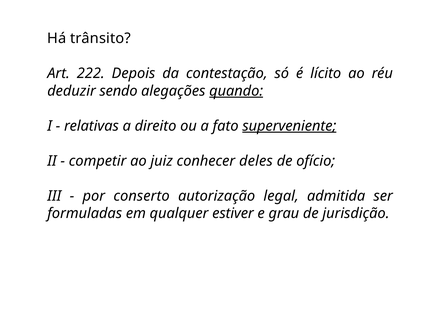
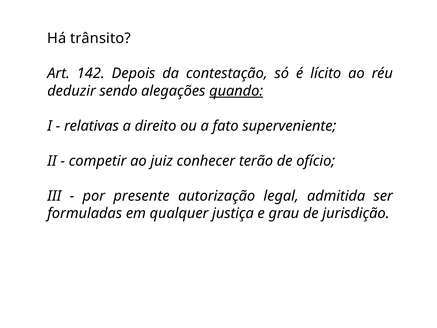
222: 222 -> 142 (91, 73)
superveniente underline: present -> none (289, 126)
deles: deles -> terão (256, 161)
conserto: conserto -> presente (142, 196)
estiver: estiver -> justiça (233, 213)
